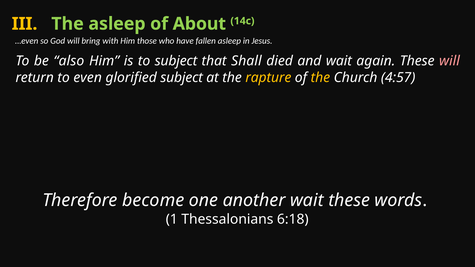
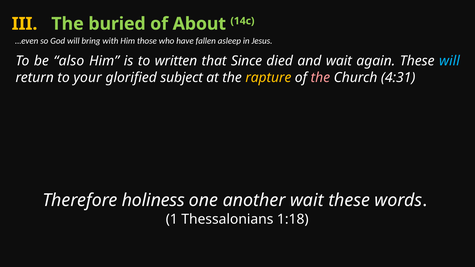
The asleep: asleep -> buried (117, 24)
to subject: subject -> written (176, 61)
Shall: Shall -> Since (247, 61)
will colour: pink -> light blue (449, 61)
even: even -> your (88, 78)
the colour: yellow -> pink (320, 78)
4:57: 4:57 -> 4:31 (398, 78)
become: become -> holiness (153, 201)
6:18: 6:18 -> 1:18 (293, 219)
